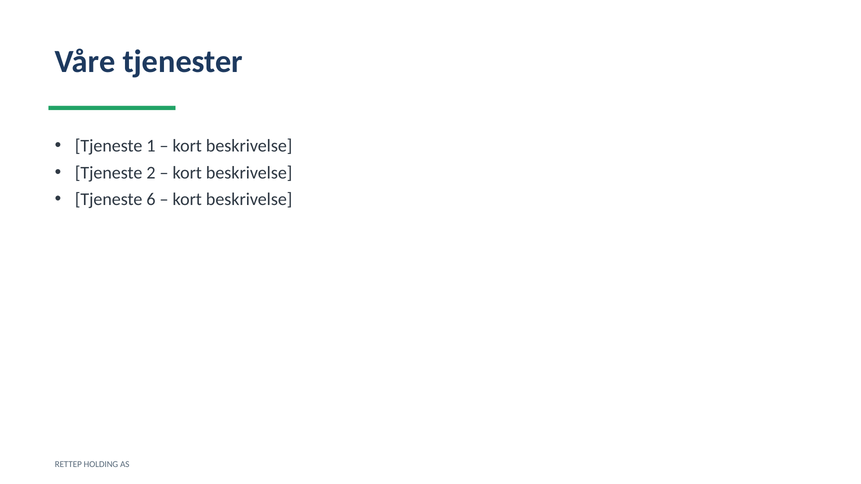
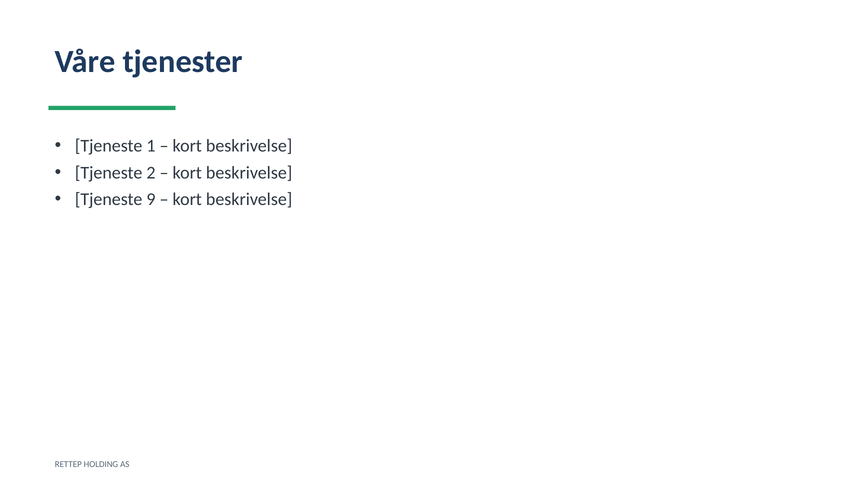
6: 6 -> 9 (151, 200)
